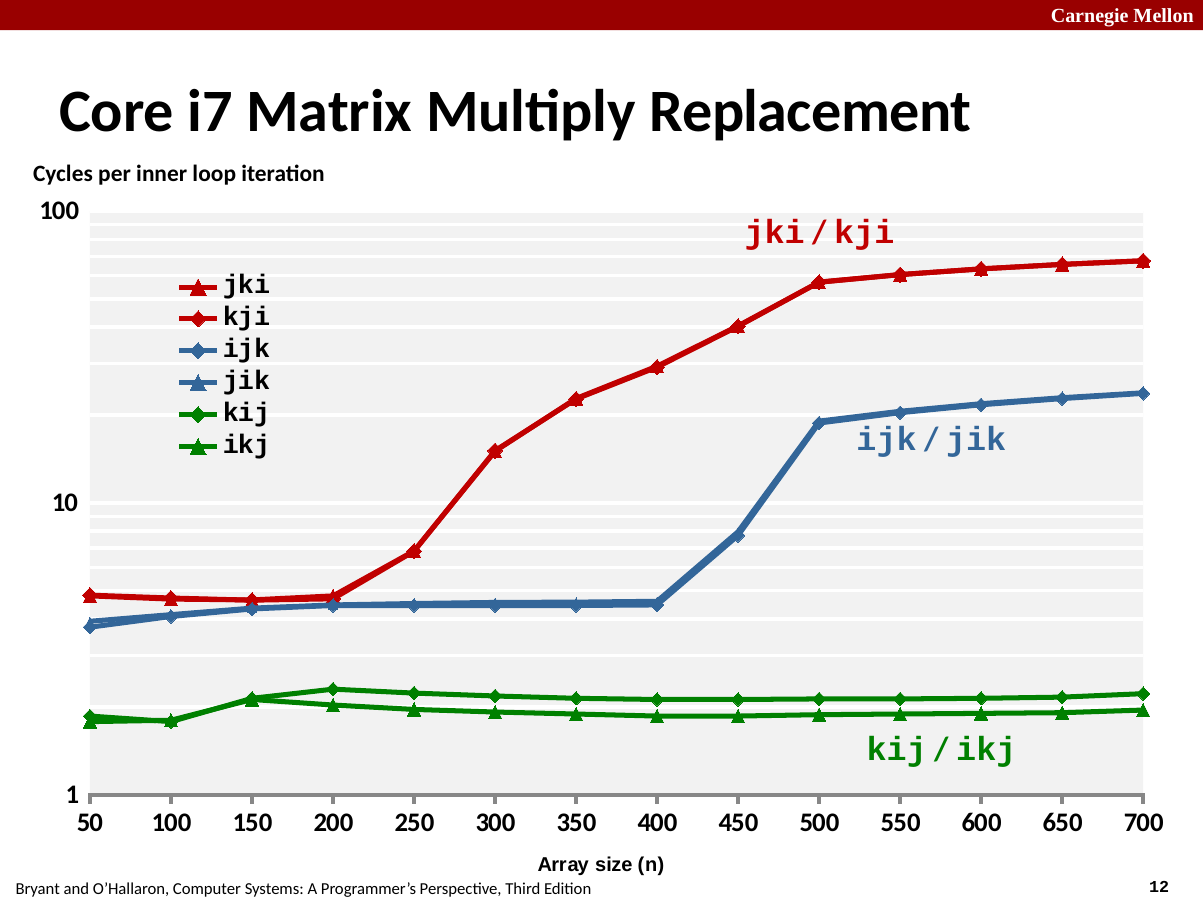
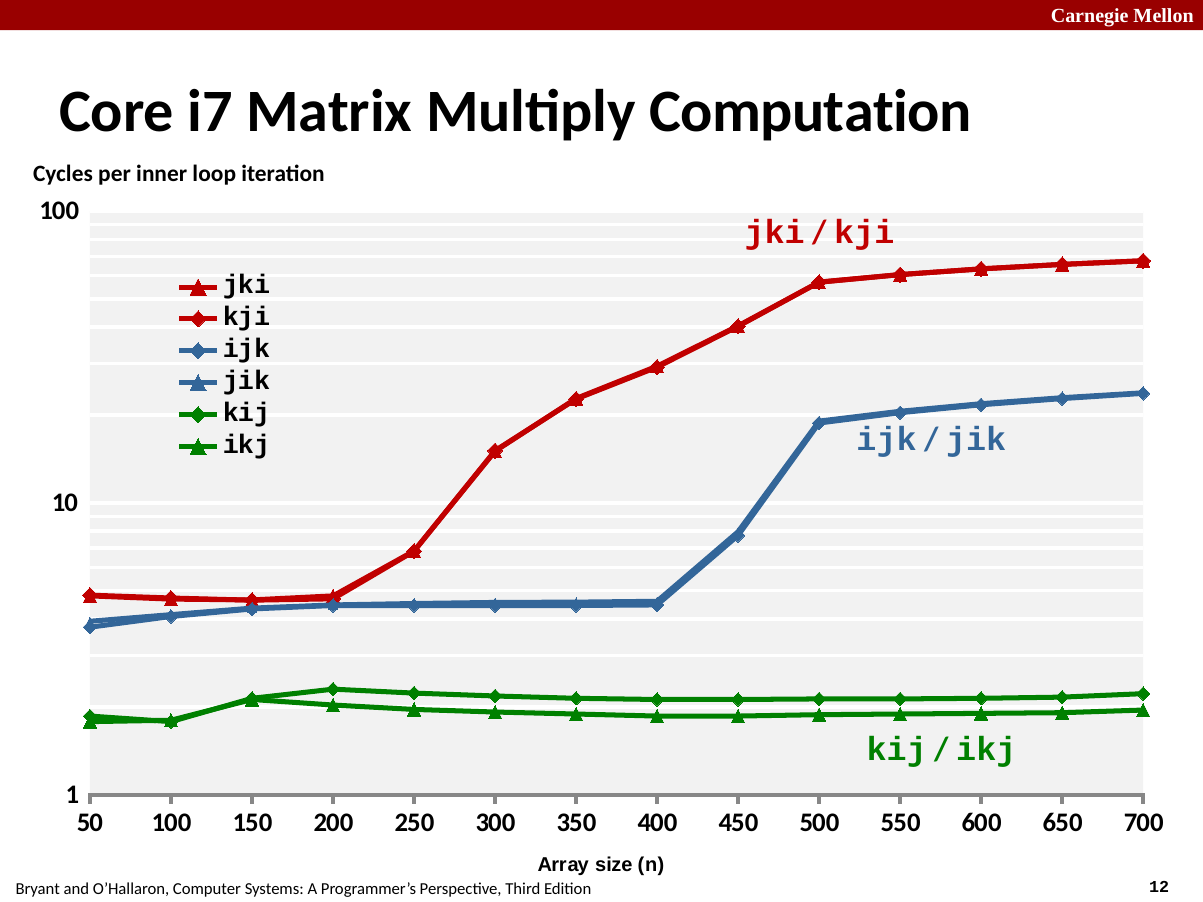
Replacement: Replacement -> Computation (810, 112)
